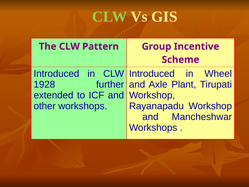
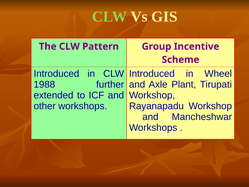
1928: 1928 -> 1988 (44, 84)
